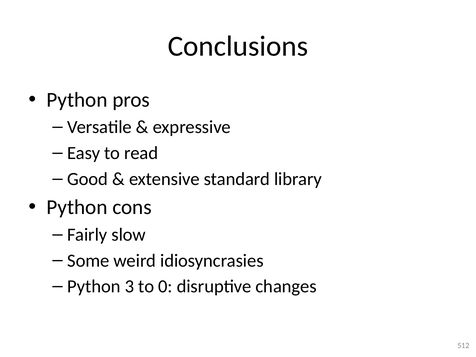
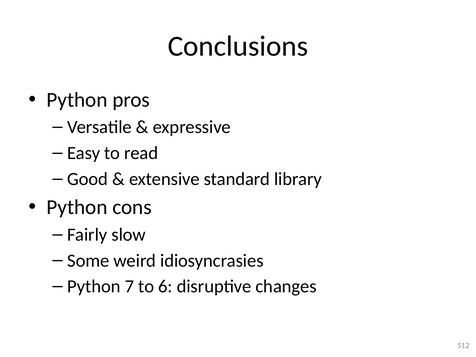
3: 3 -> 7 (129, 286)
0: 0 -> 6 (165, 286)
